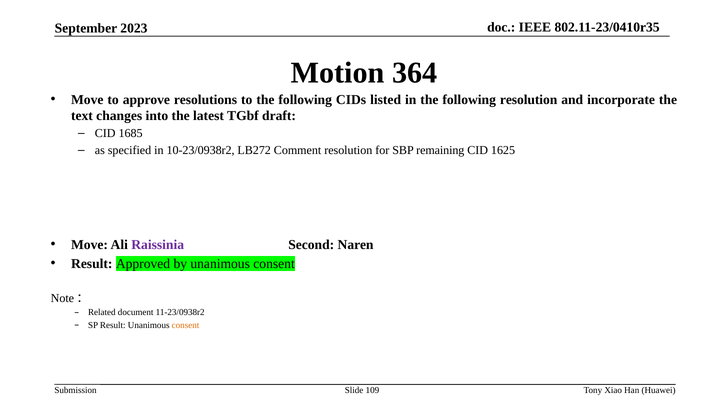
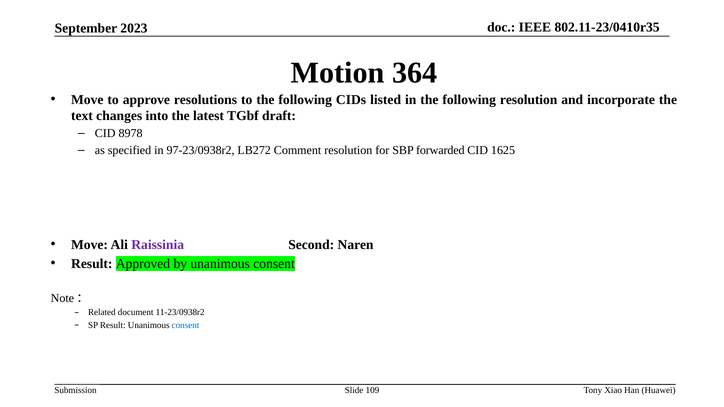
1685: 1685 -> 8978 (131, 134)
10-23/0938r2: 10-23/0938r2 -> 97-23/0938r2 (201, 150)
remaining: remaining -> forwarded (440, 150)
consent colour: orange -> blue (186, 325)
